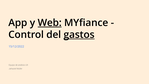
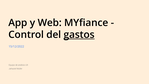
Web underline: present -> none (50, 23)
